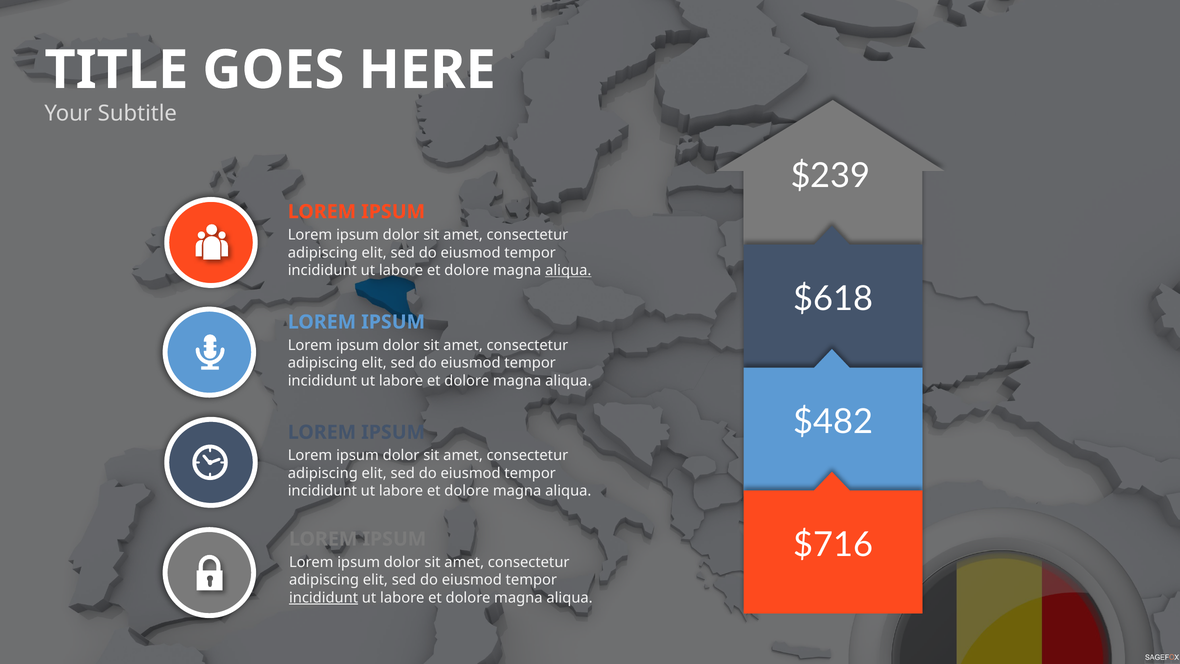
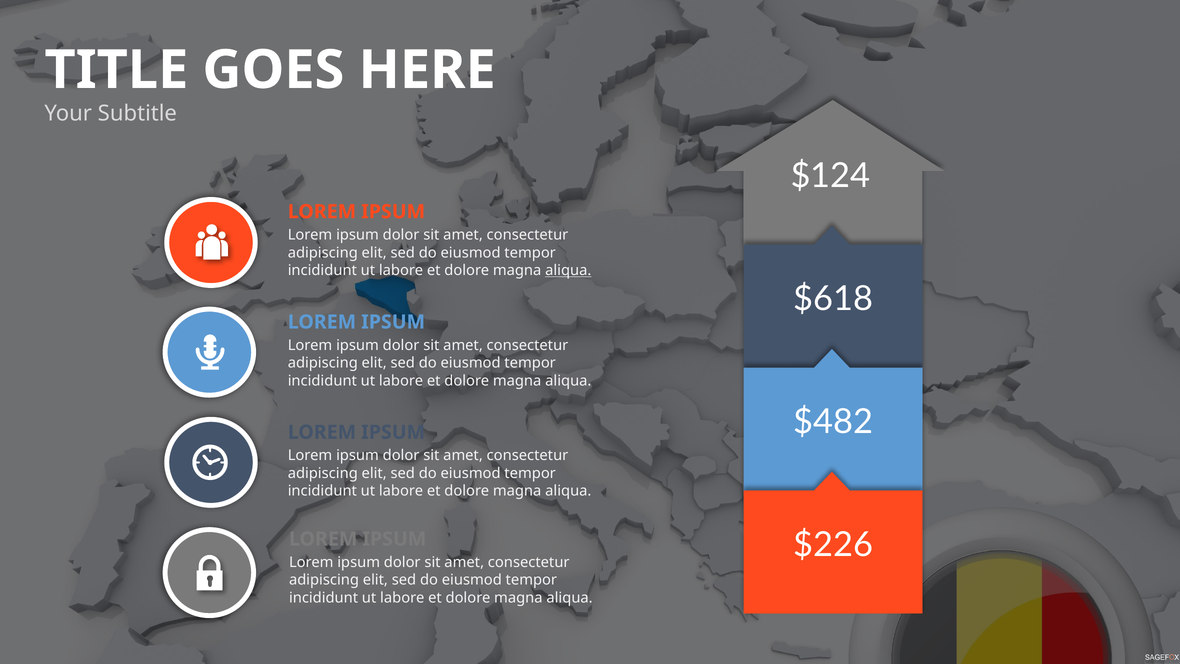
$239: $239 -> $124 (830, 176)
$716: $716 -> $226 (833, 545)
incididunt underline: present -> none (324, 598)
